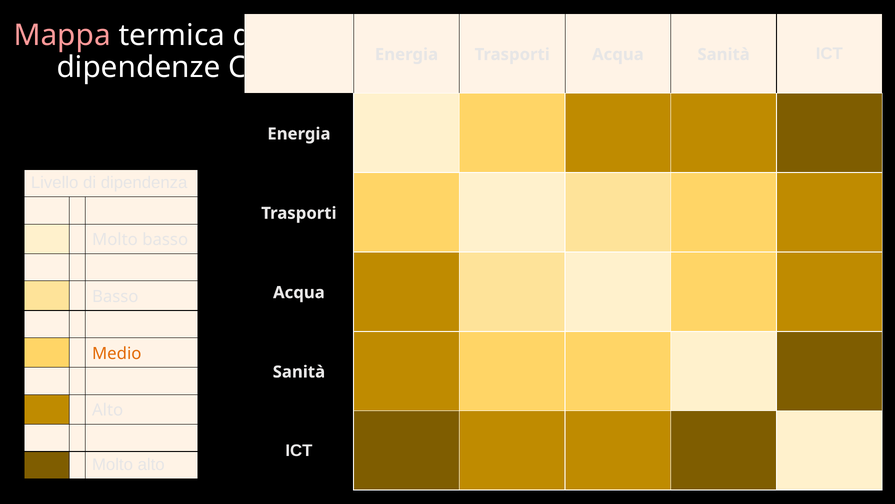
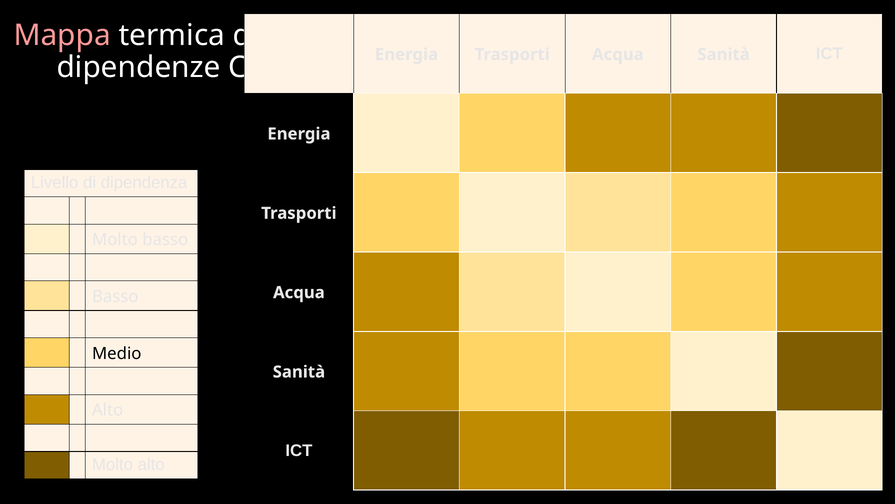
Medio colour: orange -> black (117, 353)
